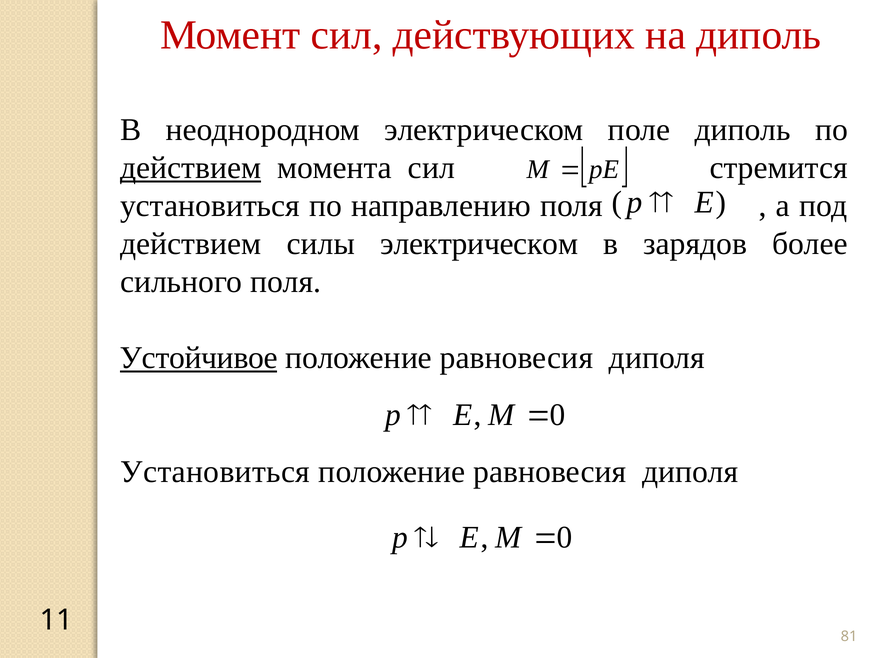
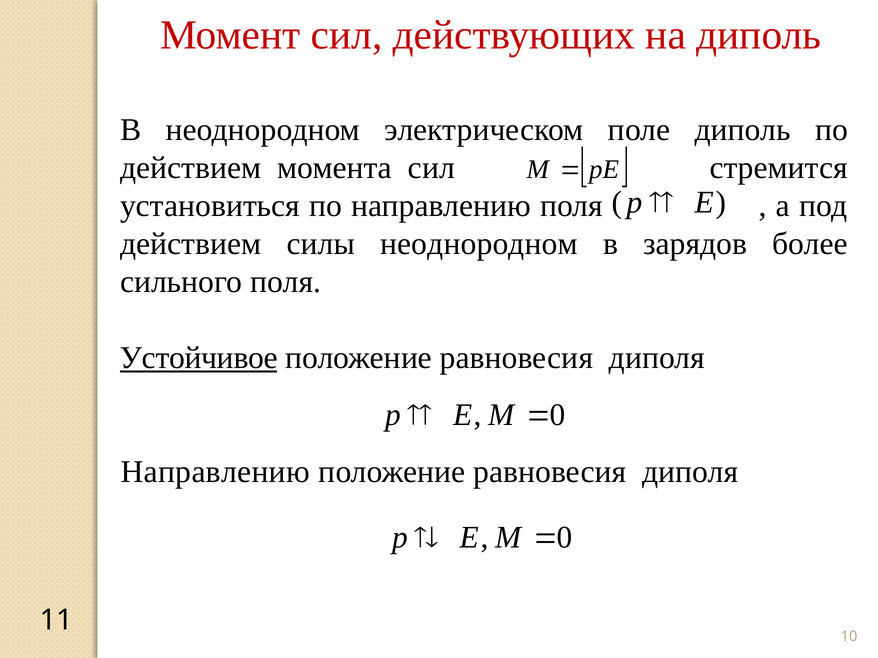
действием underline: present -> none (191, 168)
силы электрическом: электрическом -> неоднородном (479, 244)
Установиться: Установиться -> Направлению (215, 472)
81: 81 -> 10 (849, 637)
